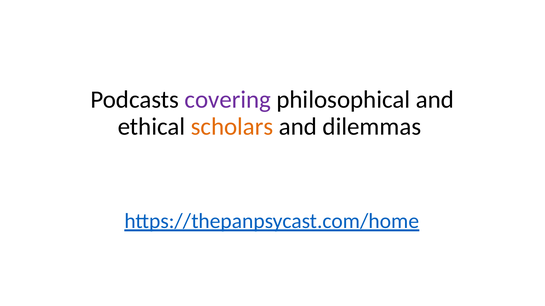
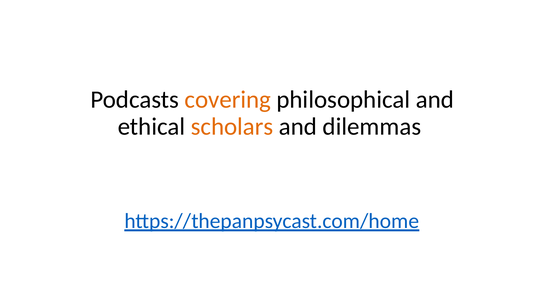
covering colour: purple -> orange (228, 100)
